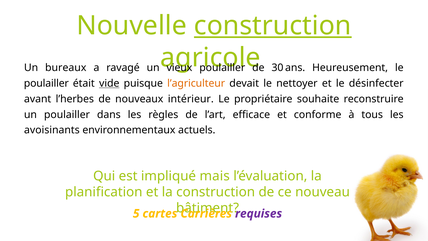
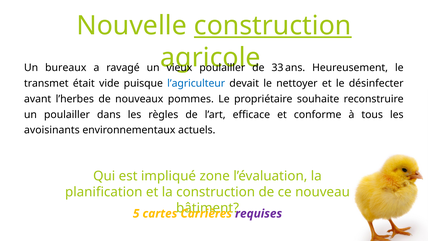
30: 30 -> 33 (277, 68)
poulailler: poulailler -> transmet (46, 83)
vide underline: present -> none (109, 83)
l’agriculteur colour: orange -> blue (196, 83)
intérieur: intérieur -> pommes (191, 99)
mais: mais -> zone (215, 176)
